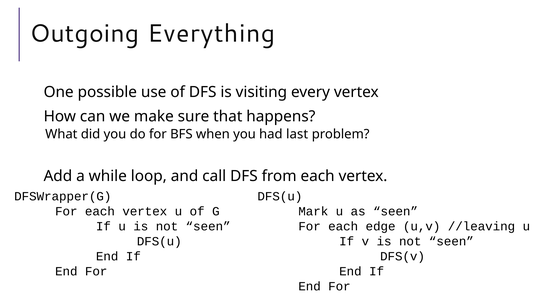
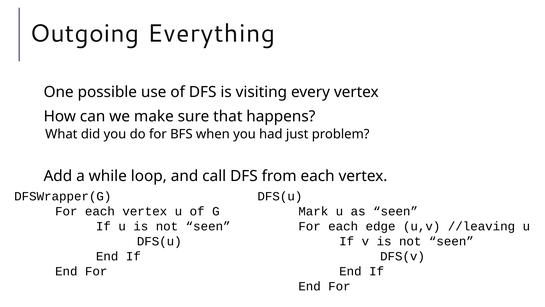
last: last -> just (297, 134)
